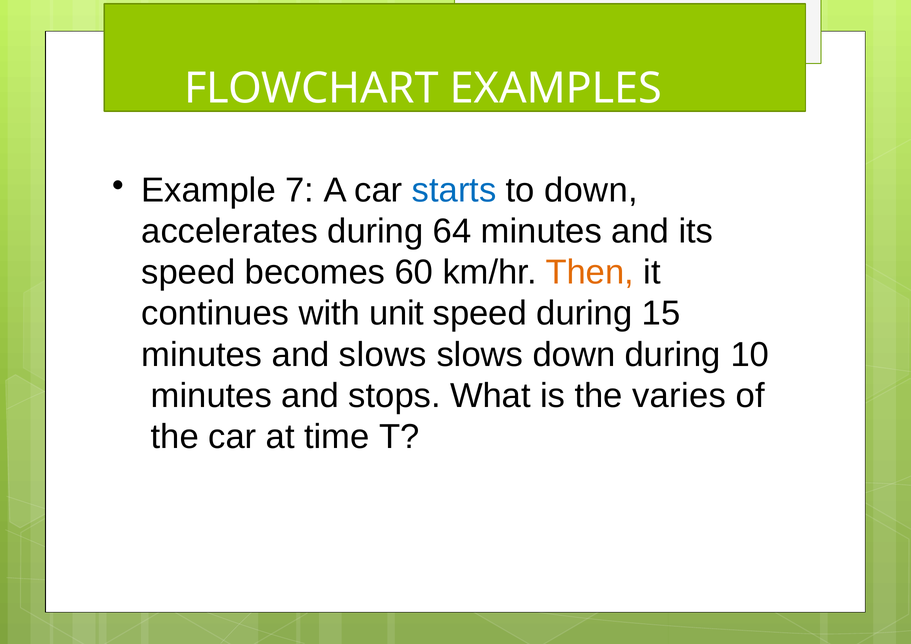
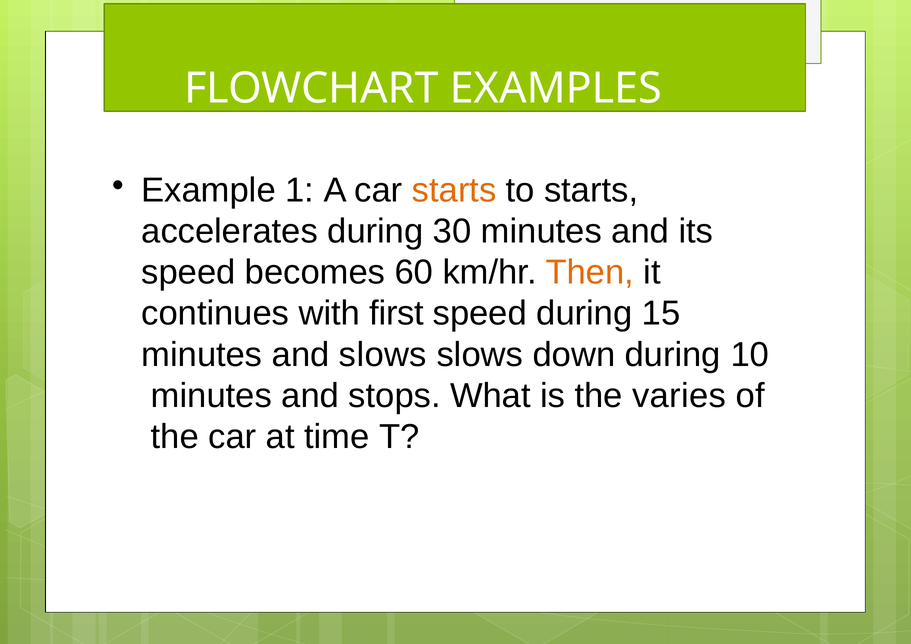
7: 7 -> 1 (300, 190)
starts colour: blue -> orange (454, 190)
to down: down -> starts (591, 190)
64: 64 -> 30 (452, 231)
unit: unit -> first (397, 313)
